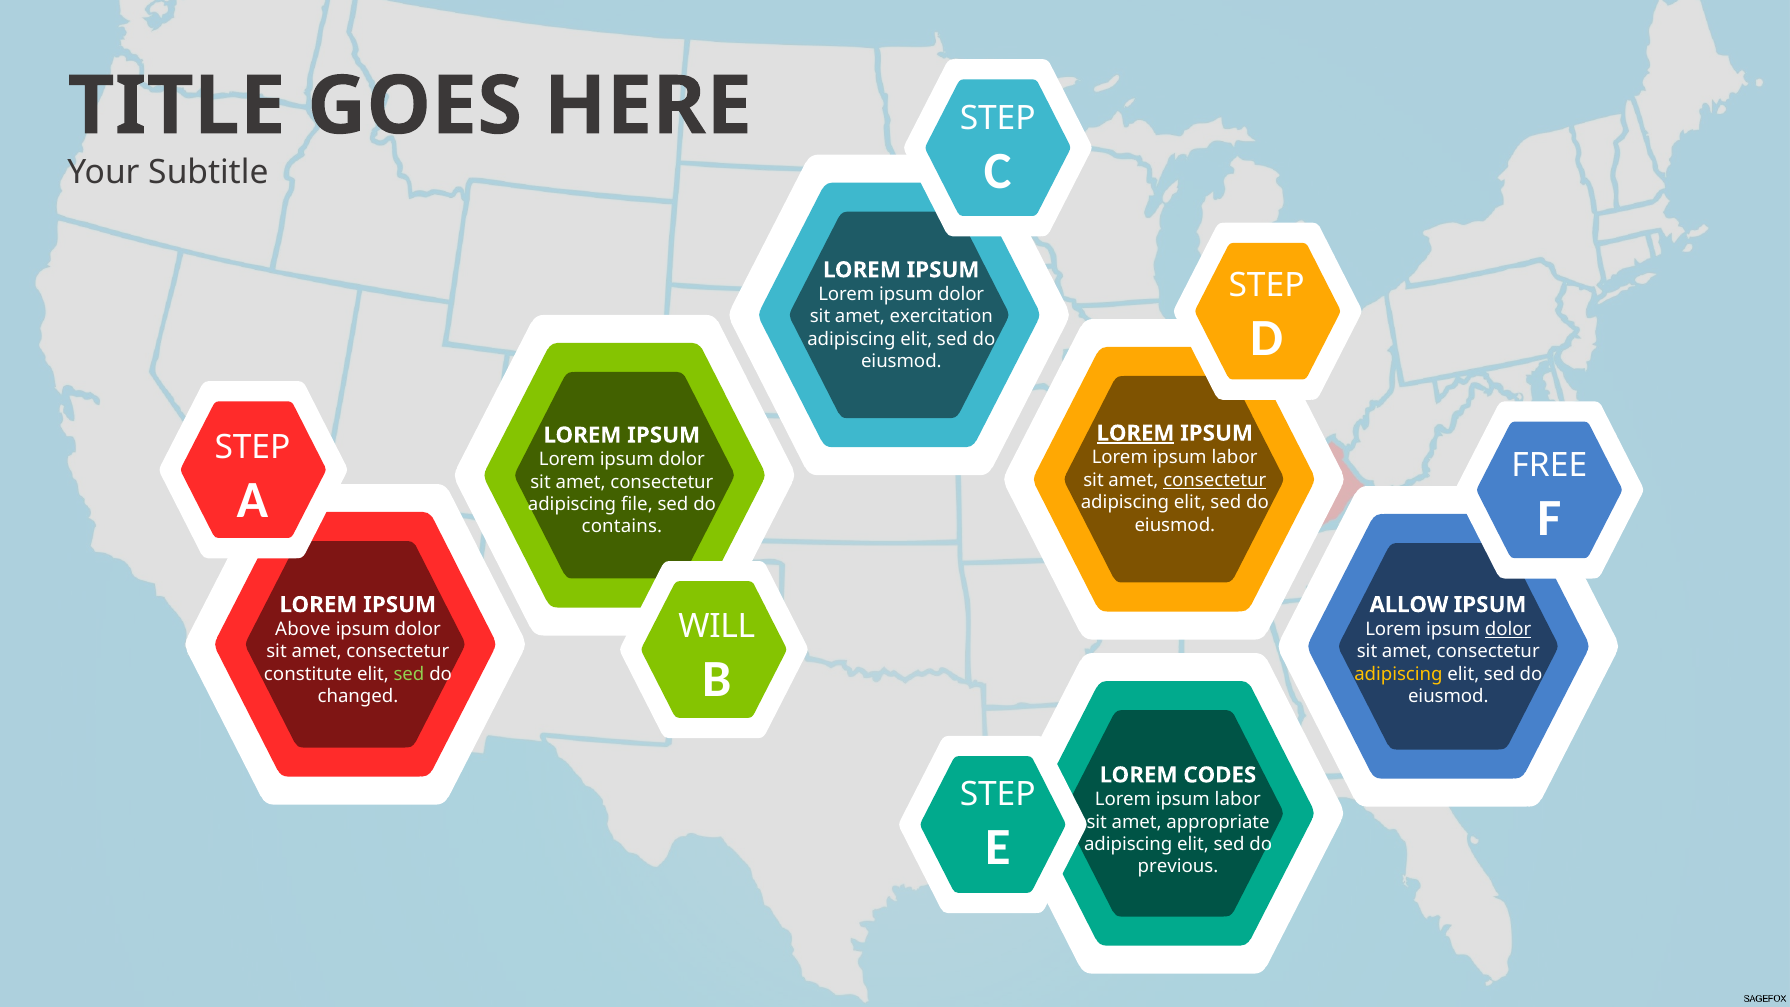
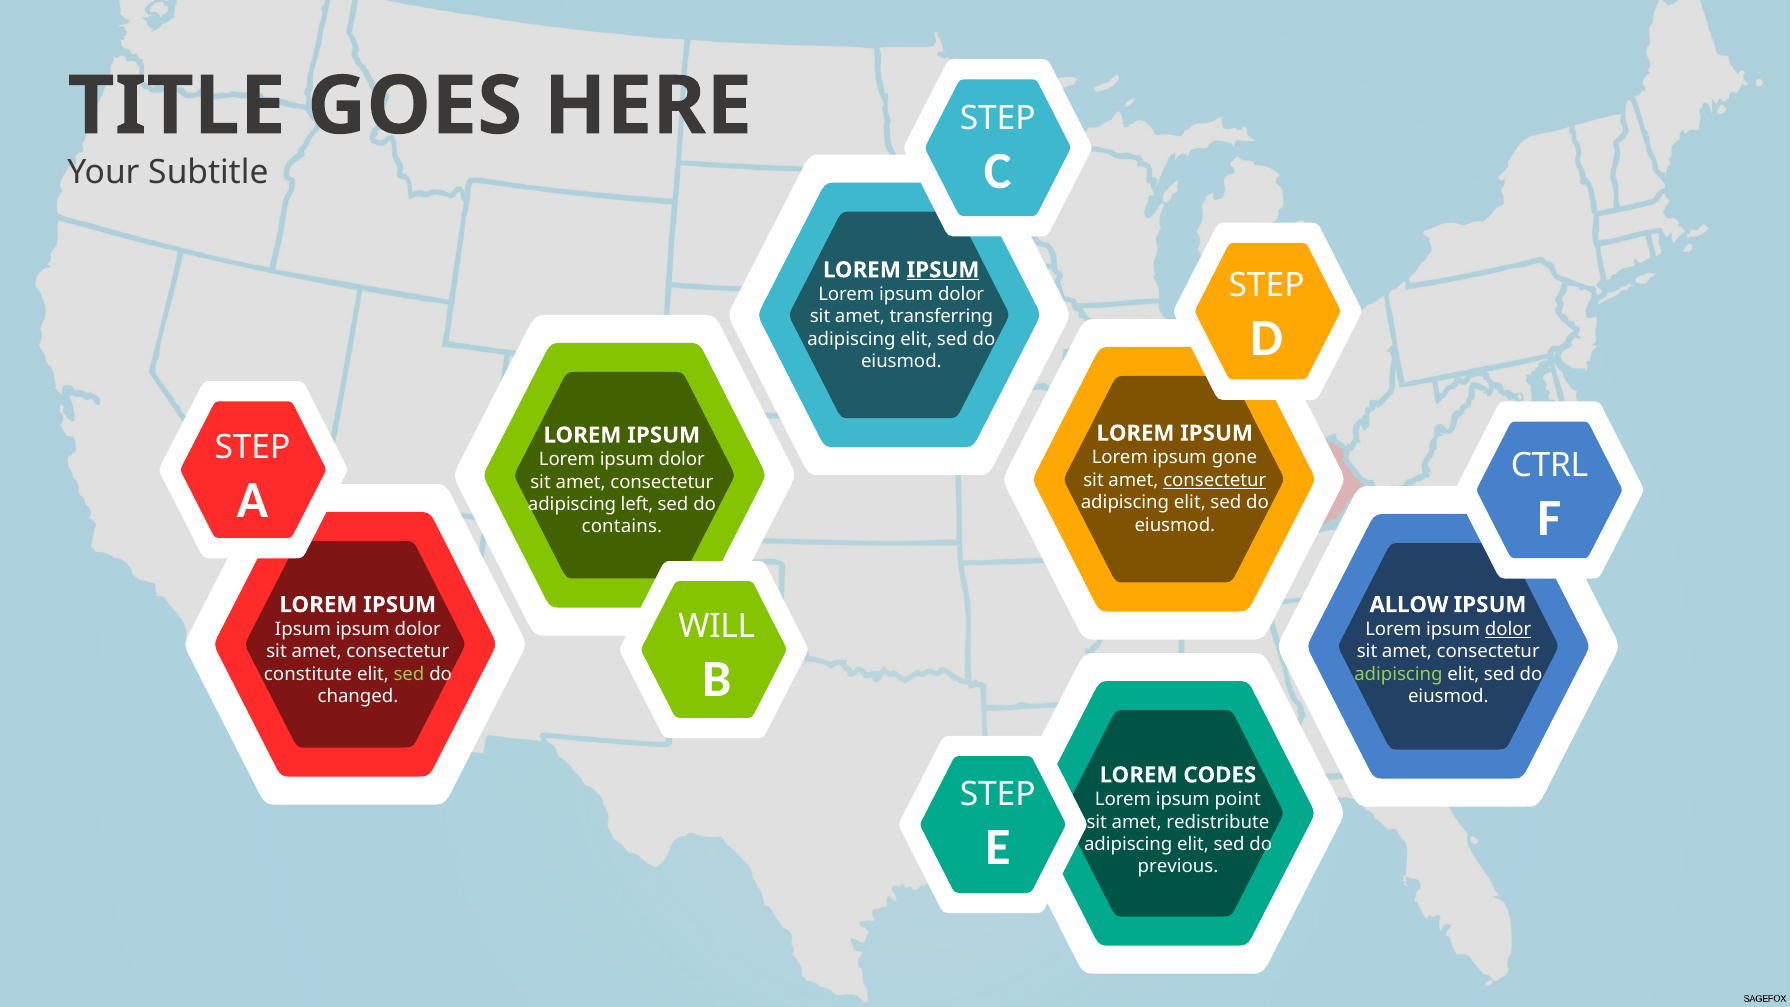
IPSUM underline: none -> present (943, 270)
exercitation: exercitation -> transferring (941, 317)
LOREM underline: present -> none (1135, 433)
labor: labor -> gone (1235, 458)
FREE: FREE -> CTRL (1549, 465)
file: file -> left (637, 504)
Above: Above -> Ipsum (303, 629)
adipiscing colour: yellow -> light green (1398, 674)
labor: labor -> point (1238, 799)
appropriate: appropriate -> redistribute (1218, 822)
